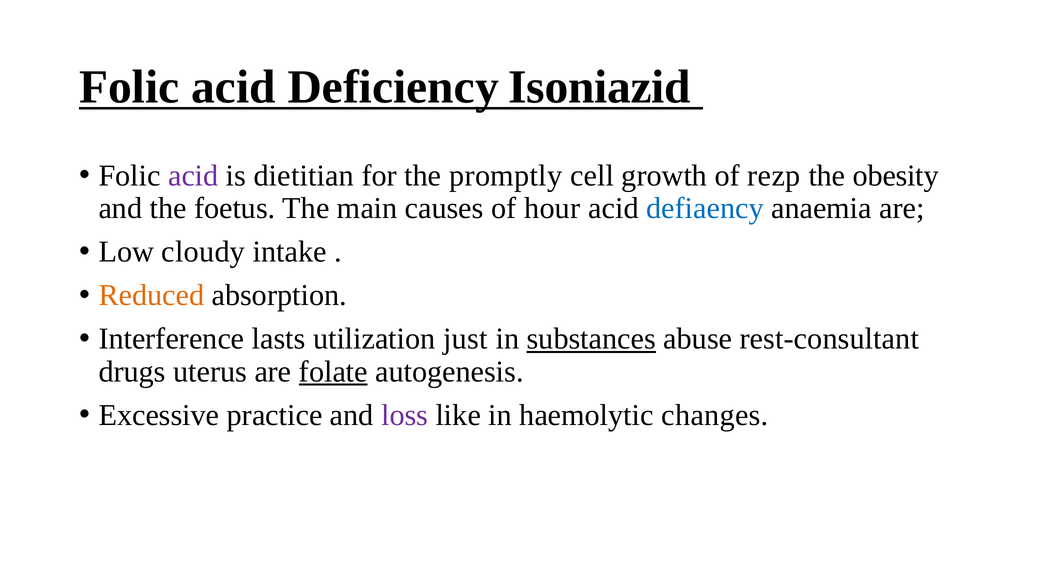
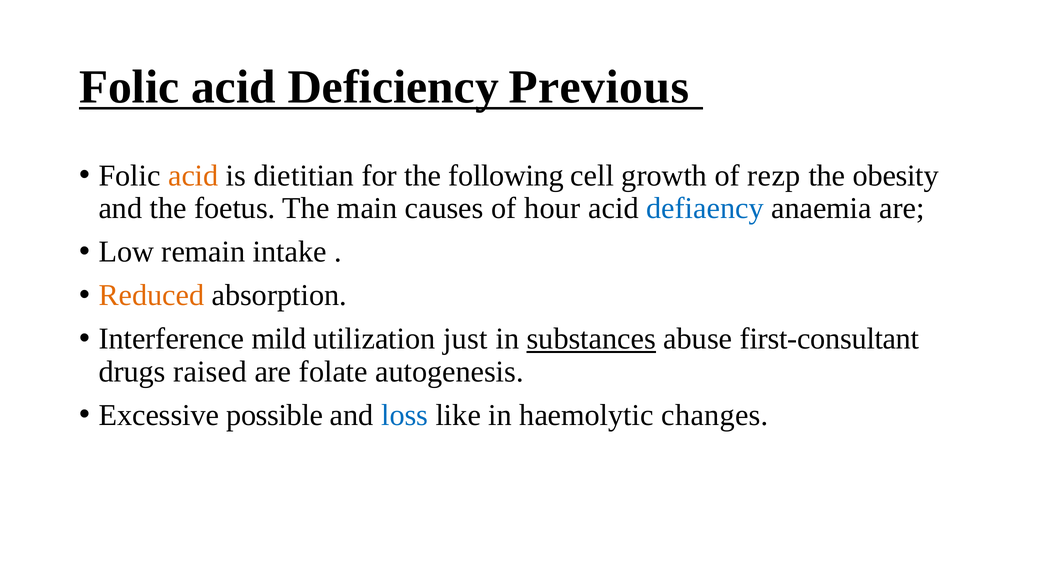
Isoniazid: Isoniazid -> Previous (599, 87)
acid colour: purple -> orange (193, 175)
promptly: promptly -> following (506, 175)
cloudy: cloudy -> remain (203, 252)
lasts: lasts -> mild (279, 339)
rest-consultant: rest-consultant -> first-consultant (829, 339)
uterus: uterus -> raised (210, 371)
folate underline: present -> none (333, 371)
practice: practice -> possible (275, 415)
loss colour: purple -> blue (405, 415)
